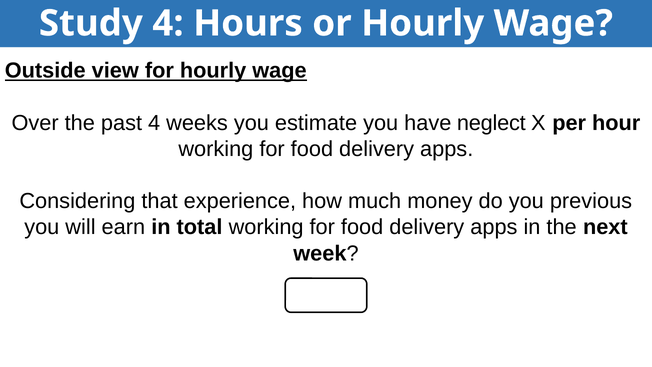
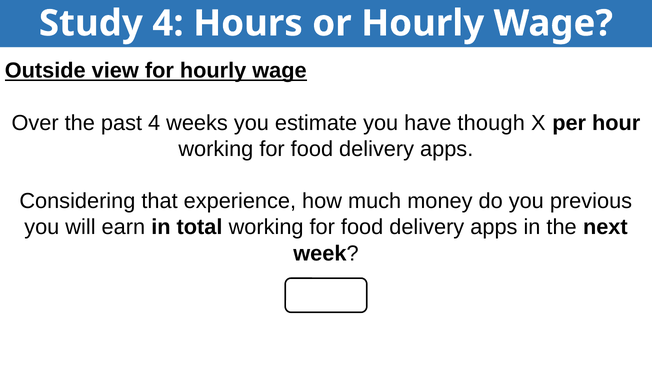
neglect: neglect -> though (491, 123)
